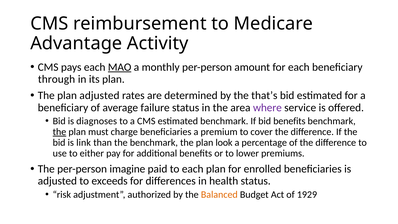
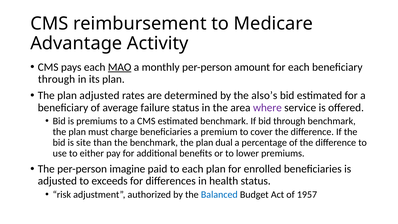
that’s: that’s -> also’s (264, 95)
is diagnoses: diagnoses -> premiums (97, 121)
bid benefits: benefits -> through (289, 121)
the underline: present -> none (59, 132)
link: link -> site (84, 143)
look: look -> dual (224, 143)
Balanced colour: orange -> blue (219, 194)
1929: 1929 -> 1957 (307, 194)
